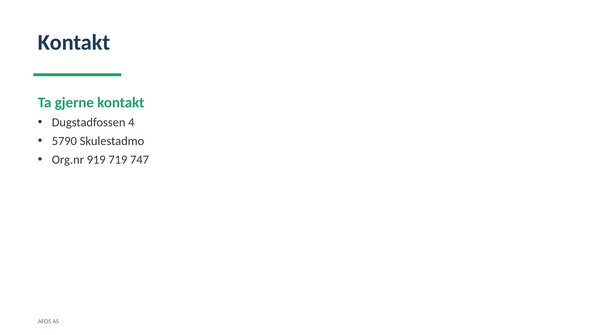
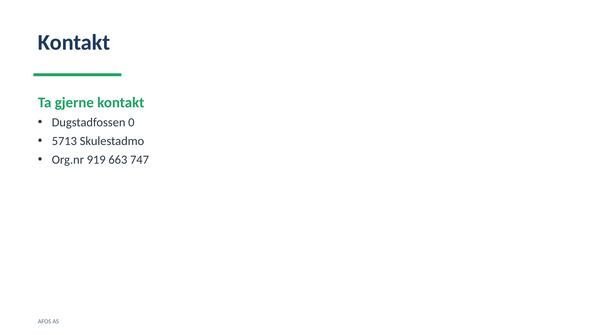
4: 4 -> 0 (131, 122)
5790: 5790 -> 5713 (64, 141)
719: 719 -> 663 (118, 160)
